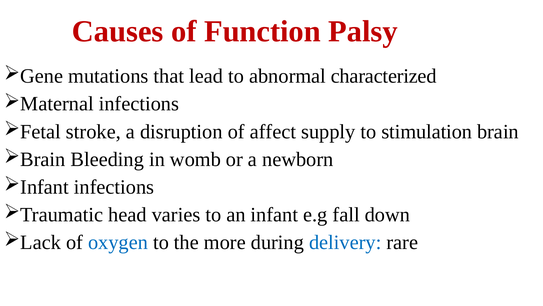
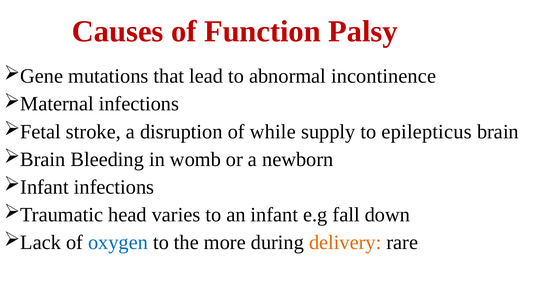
characterized: characterized -> incontinence (384, 76)
affect: affect -> while (273, 131)
stimulation: stimulation -> epilepticus (427, 131)
delivery colour: blue -> orange (345, 242)
